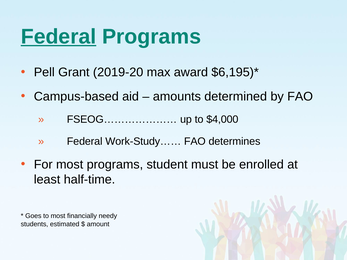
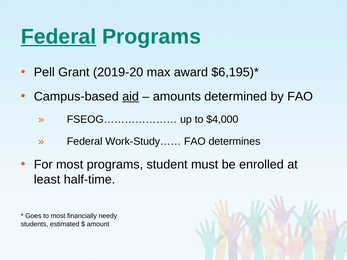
aid underline: none -> present (131, 97)
